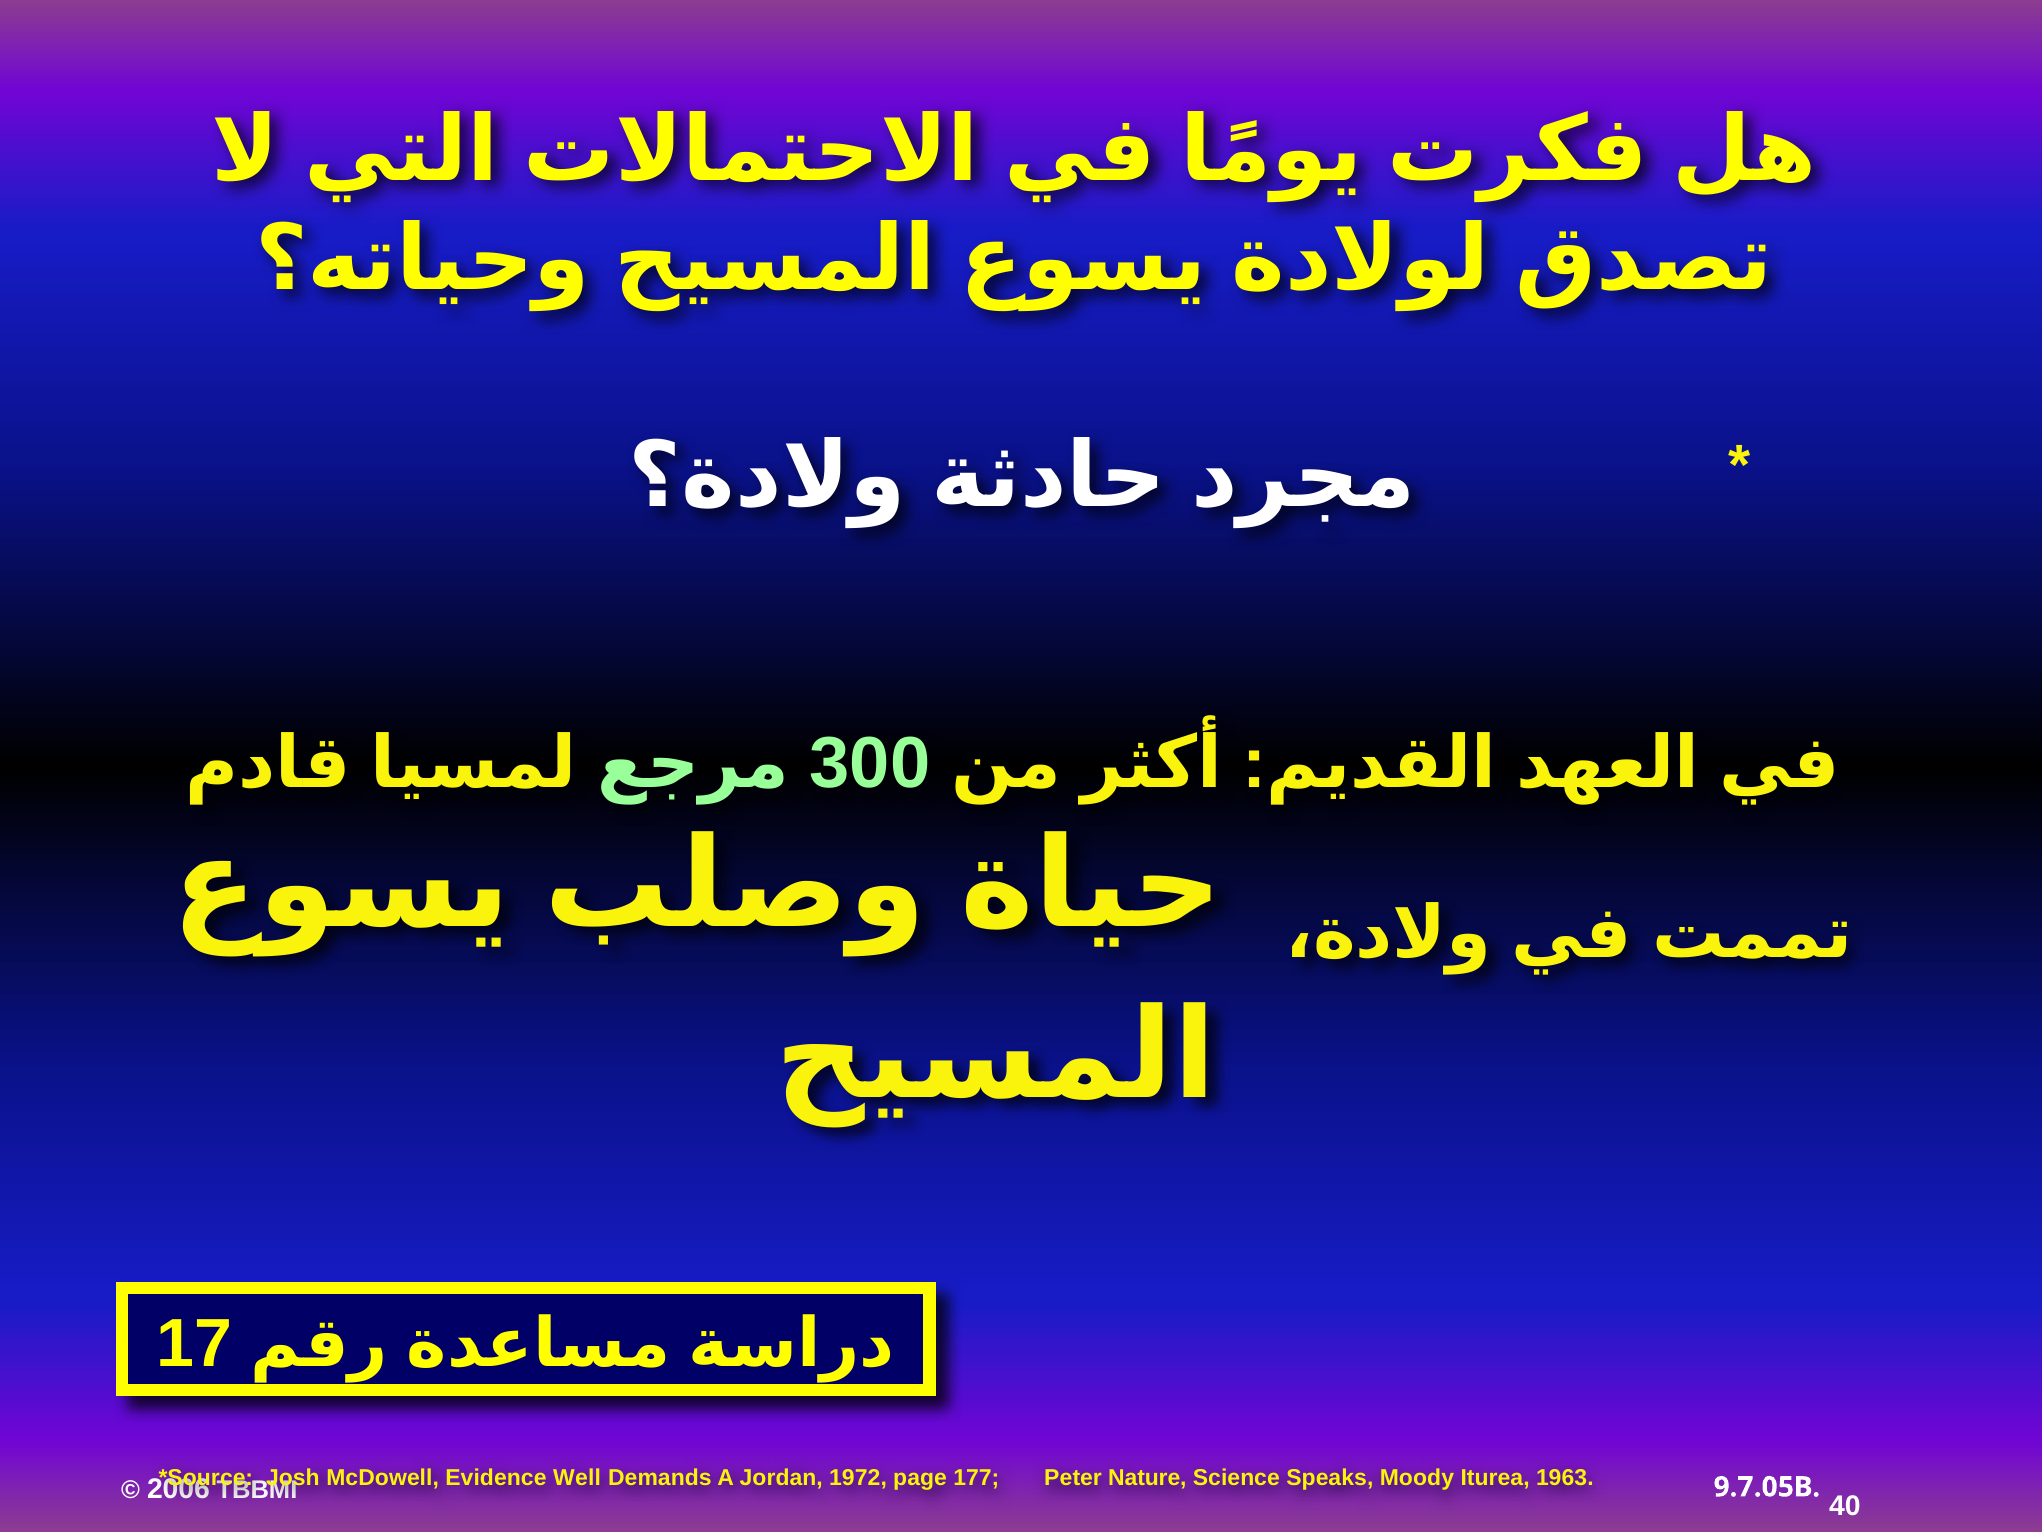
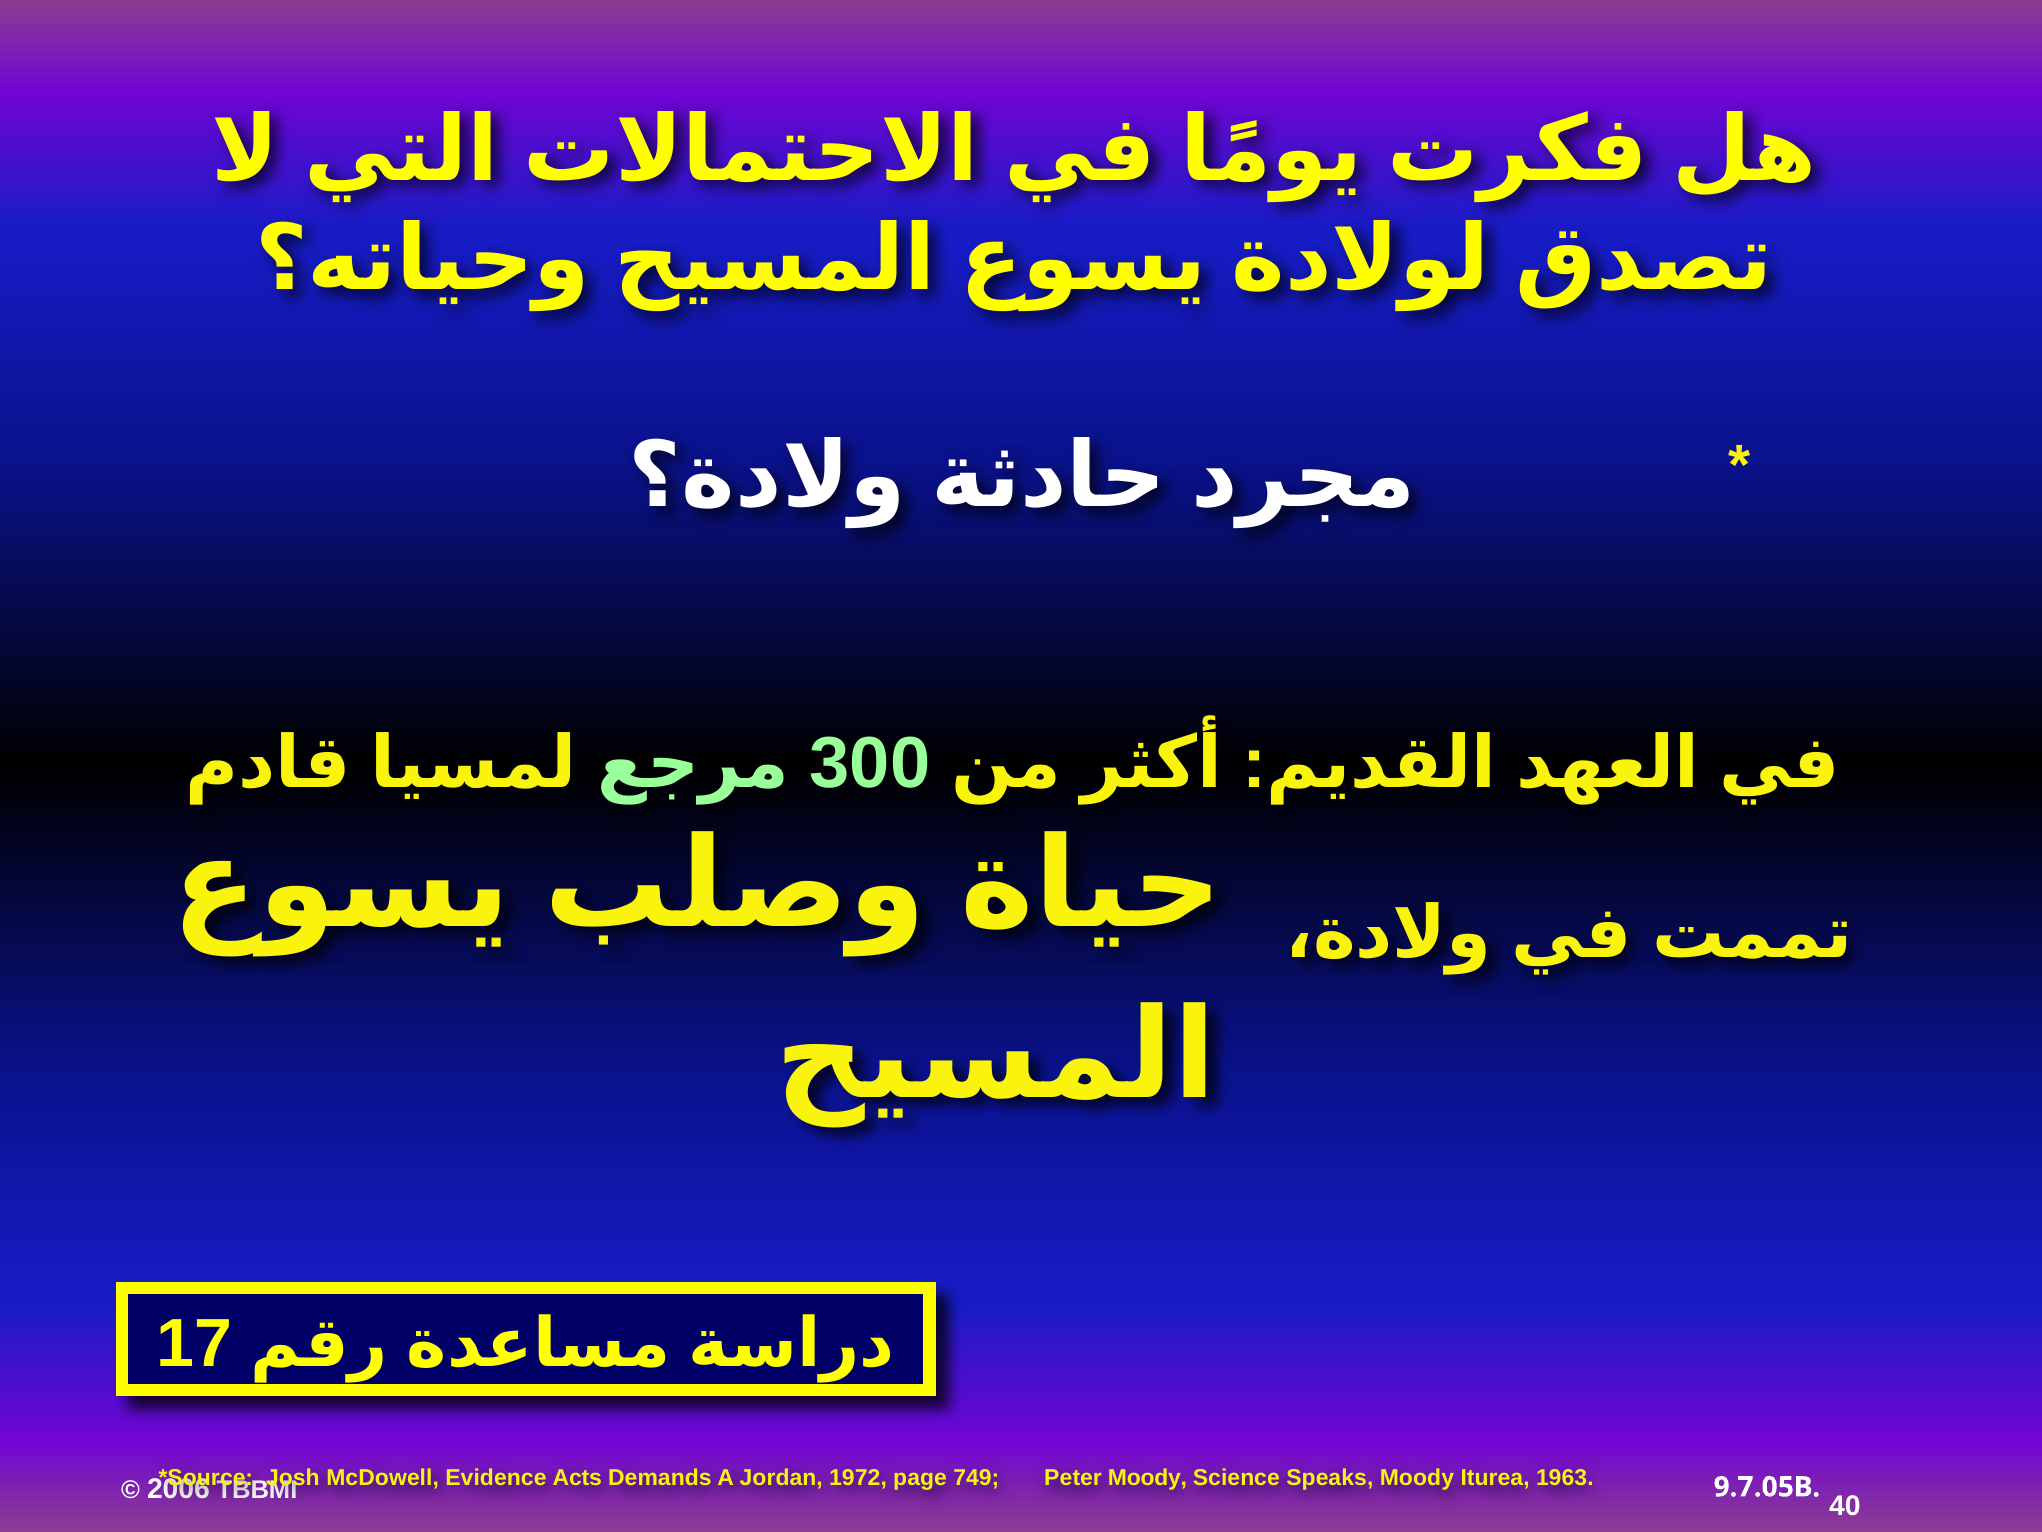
Well: Well -> Acts (577, 1477)
177: 177 -> 749 (976, 1477)
Peter Nature: Nature -> Moody (1147, 1477)
